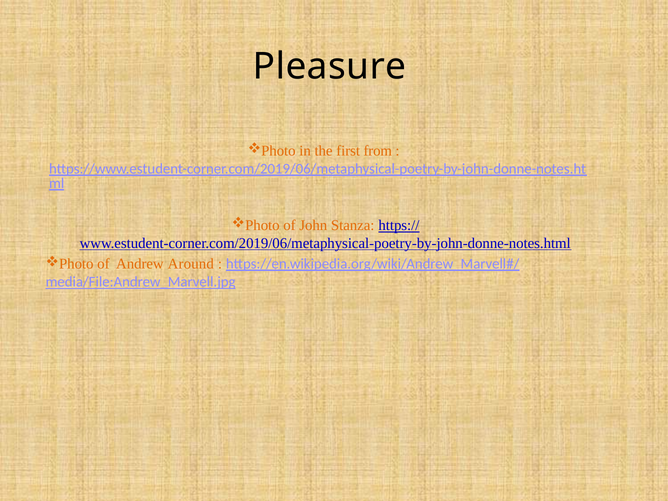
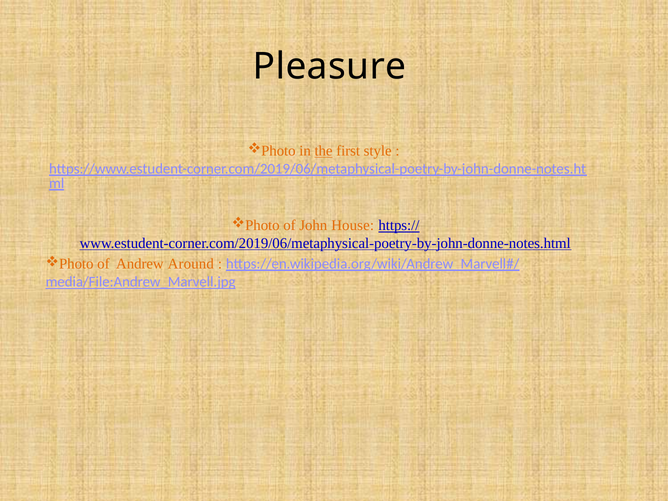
the underline: none -> present (324, 151)
from: from -> style (378, 151)
Stanza: Stanza -> House (353, 225)
